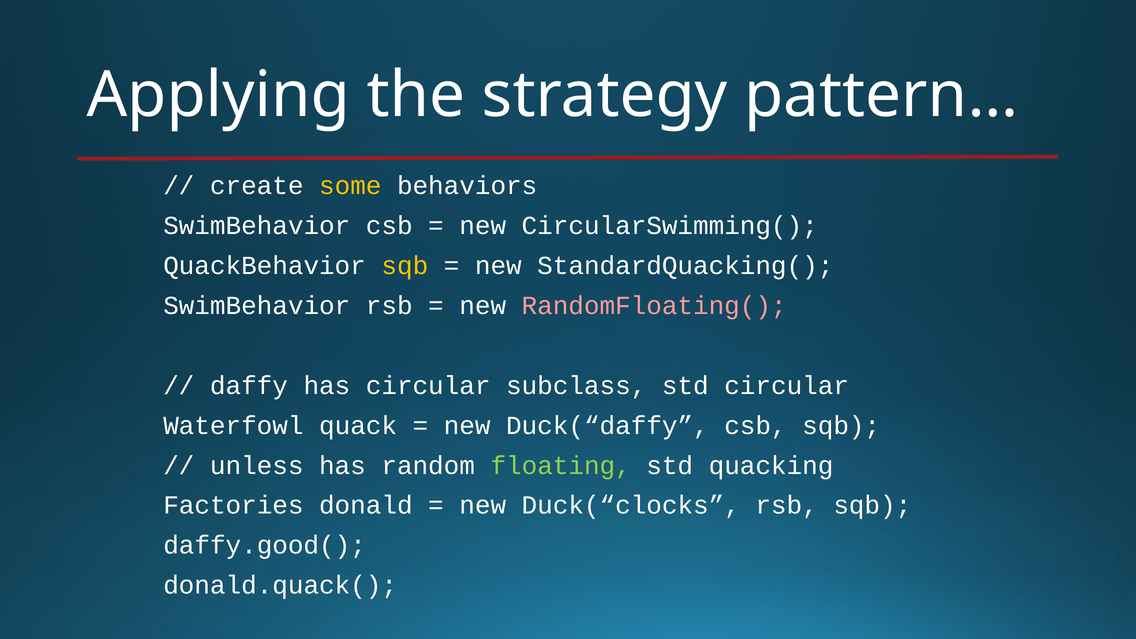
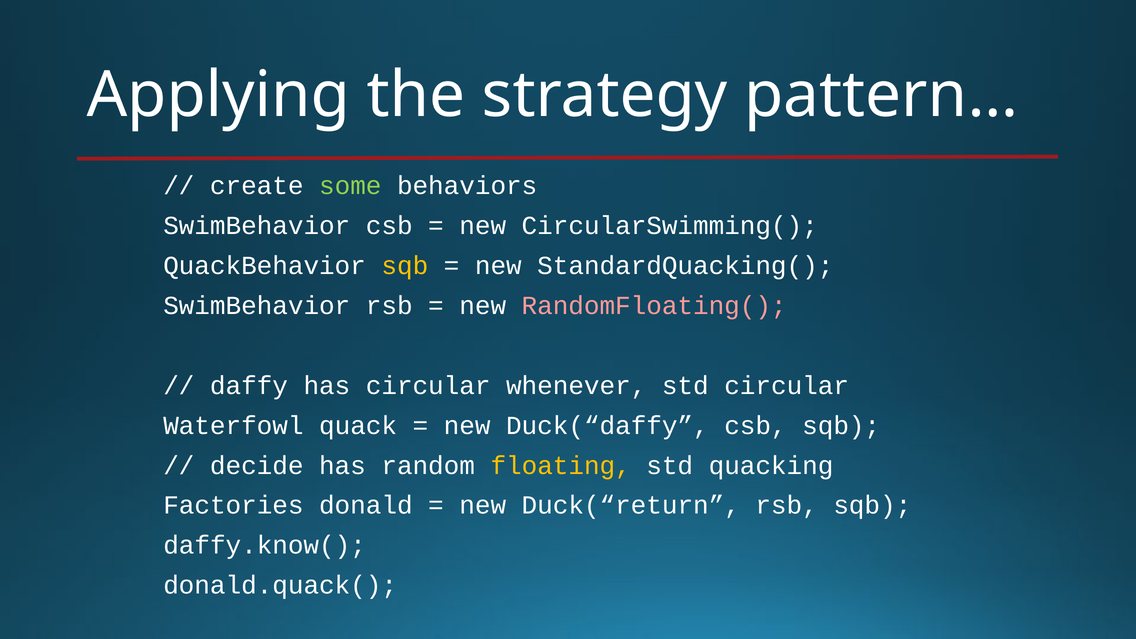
some colour: yellow -> light green (350, 186)
subclass: subclass -> whenever (576, 386)
unless: unless -> decide (257, 465)
floating colour: light green -> yellow (561, 465)
Duck(“clocks: Duck(“clocks -> Duck(“return (631, 505)
daffy.good(: daffy.good( -> daffy.know( (265, 545)
